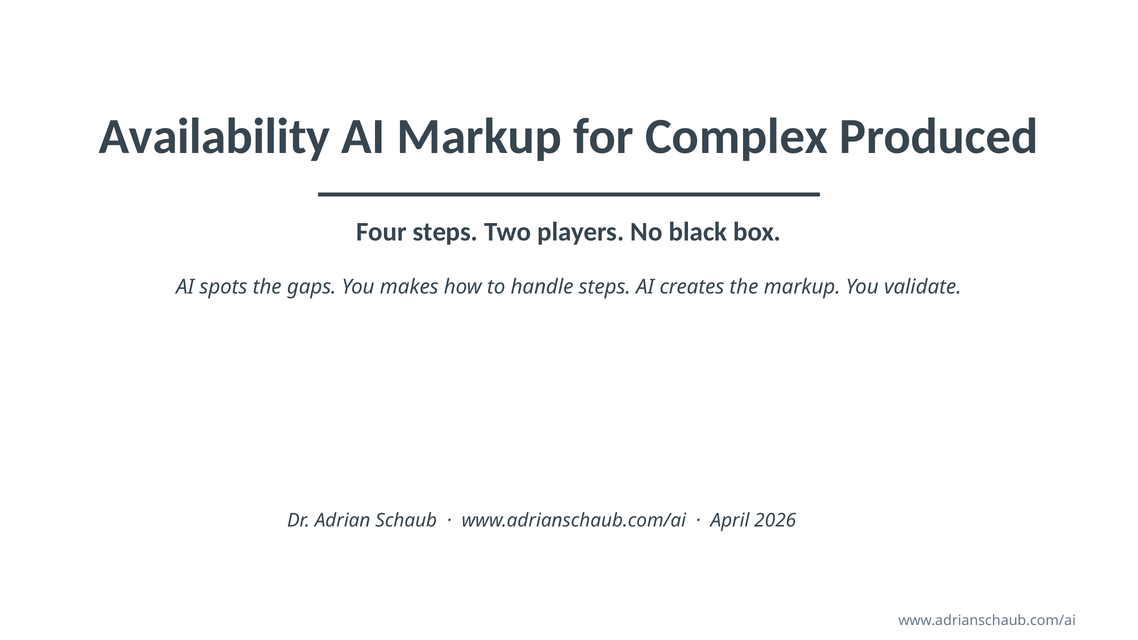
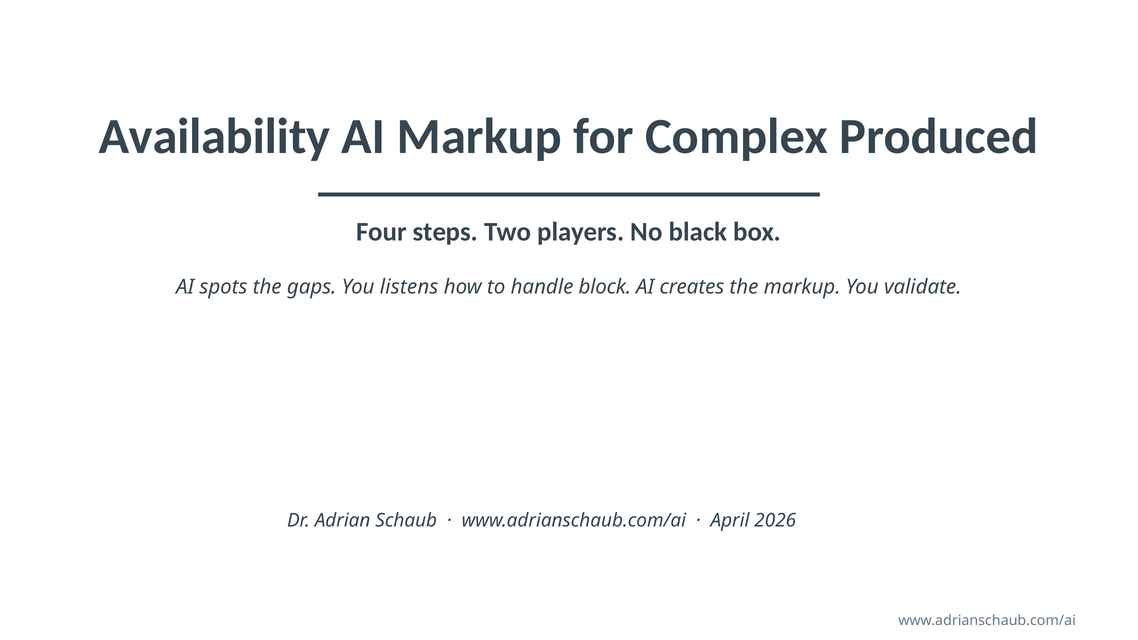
makes: makes -> listens (409, 287)
handle steps: steps -> block (605, 287)
